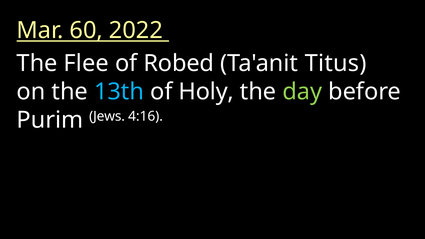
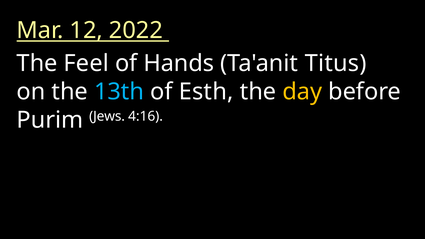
60: 60 -> 12 (86, 30)
Flee: Flee -> Feel (86, 63)
Robed: Robed -> Hands (179, 63)
Holy: Holy -> Esth (206, 92)
day colour: light green -> yellow (302, 92)
